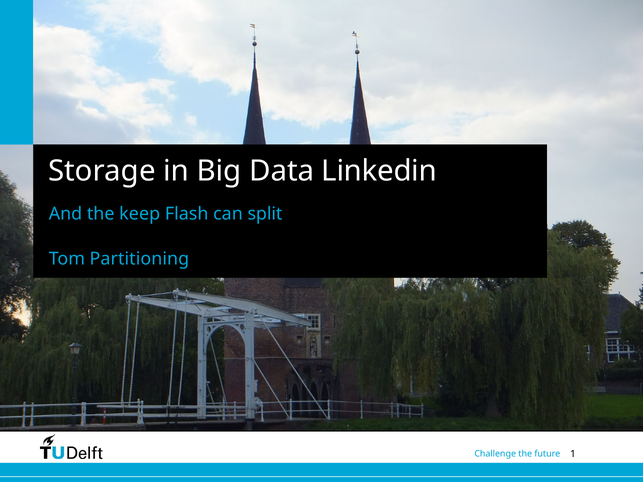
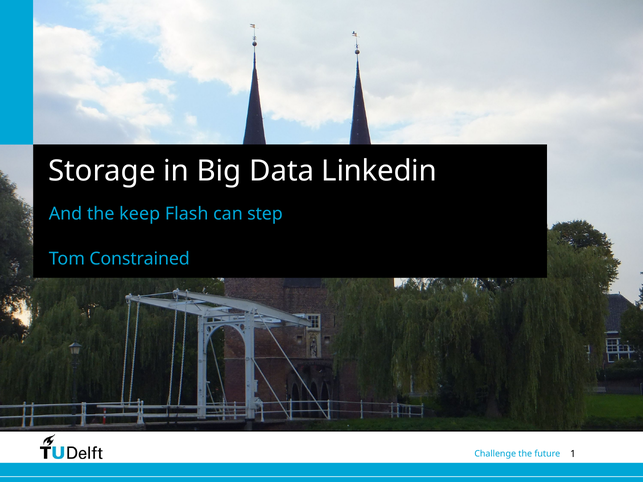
split: split -> step (265, 214)
Partitioning: Partitioning -> Constrained (140, 259)
